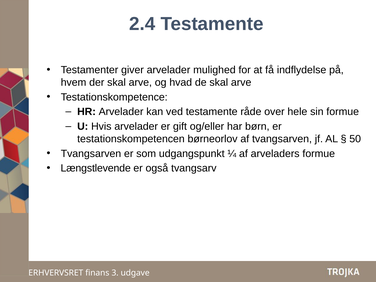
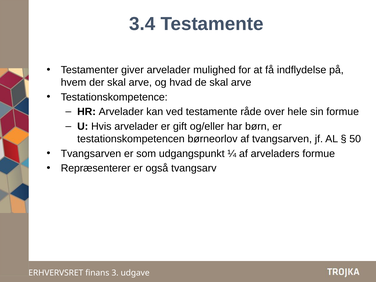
2.4: 2.4 -> 3.4 (142, 24)
Længstlevende: Længstlevende -> Repræsenterer (96, 168)
